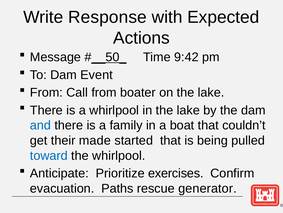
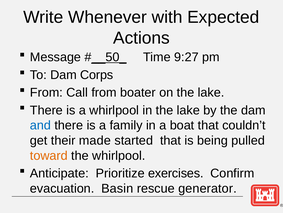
Response: Response -> Whenever (108, 17)
9:42: 9:42 -> 9:27 (186, 57)
Event: Event -> Corps (97, 75)
toward colour: blue -> orange (49, 155)
Paths: Paths -> Basin (117, 188)
